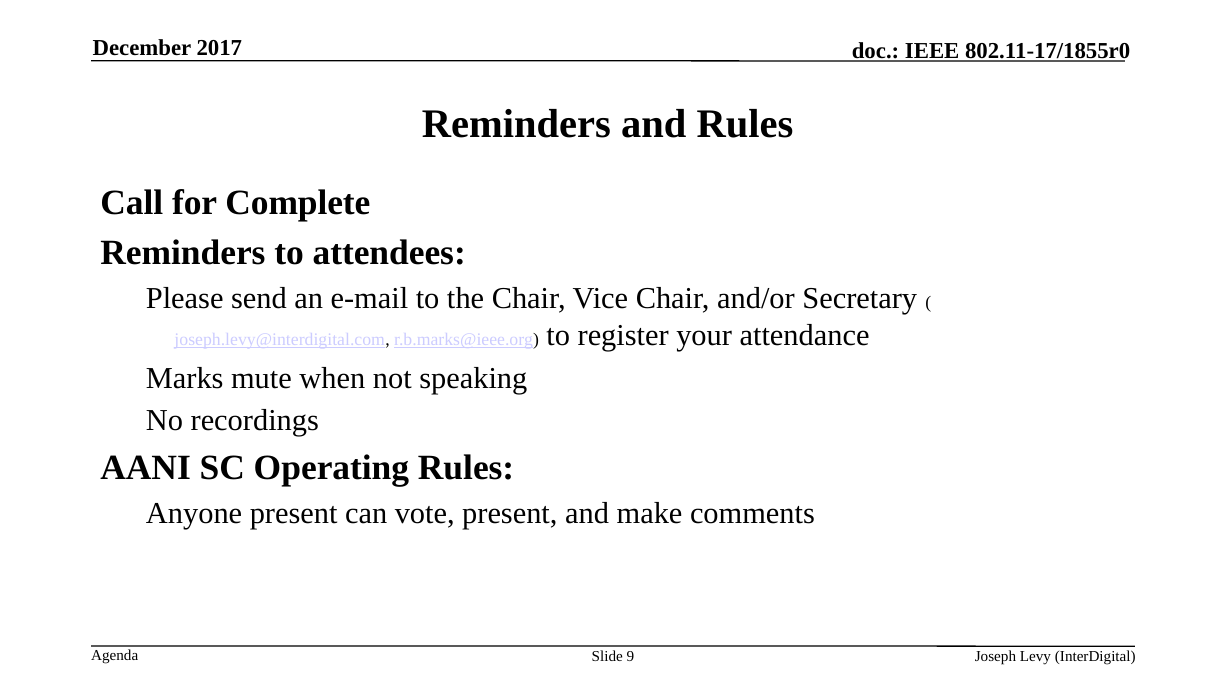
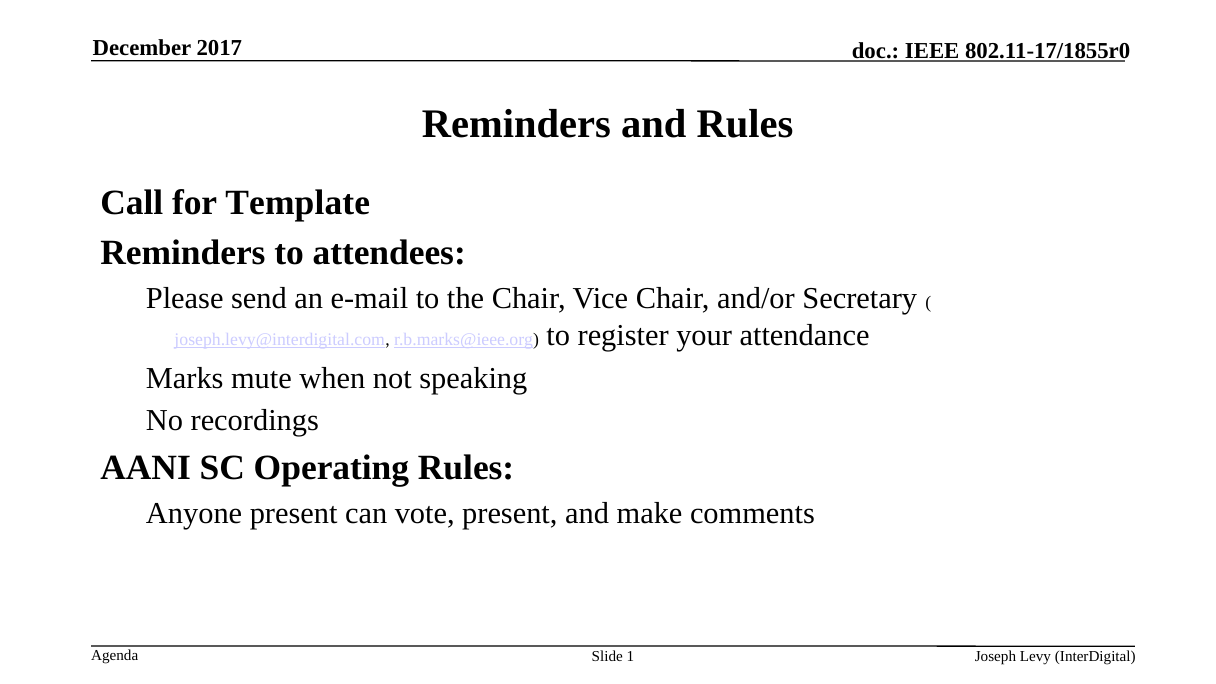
Complete: Complete -> Template (298, 203)
9: 9 -> 1 (630, 656)
